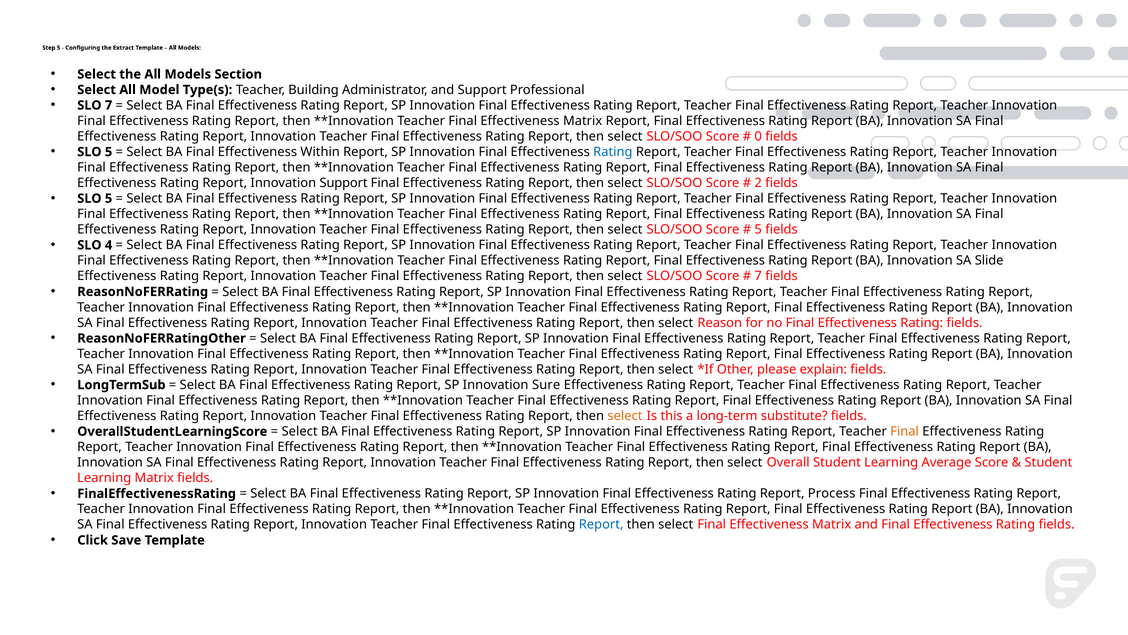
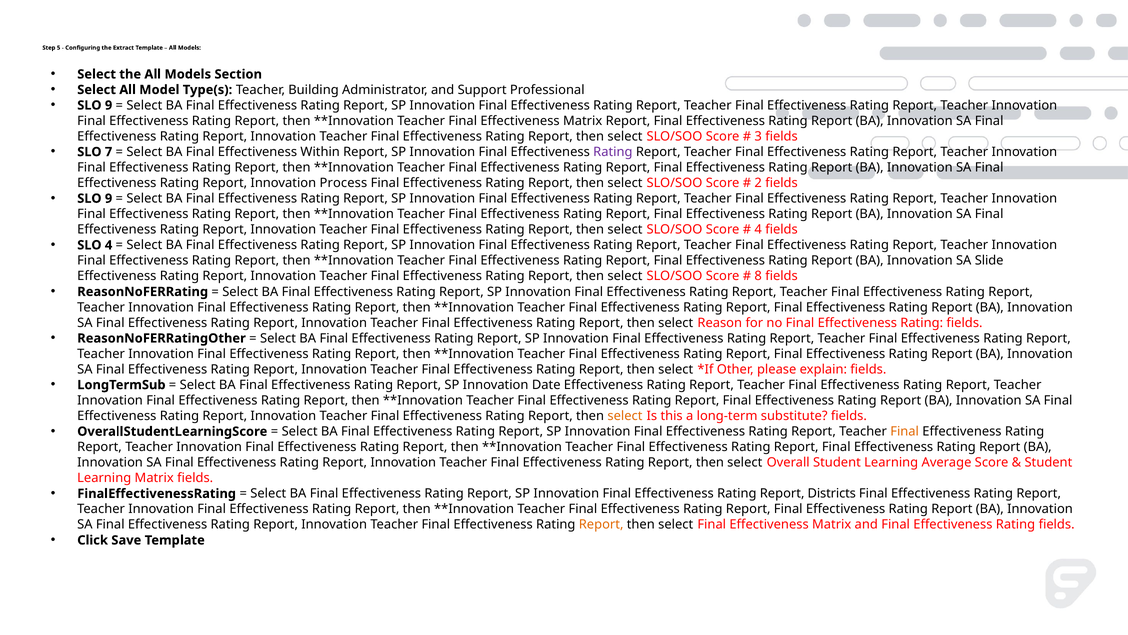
7: 7 -> 9 (109, 105)
0: 0 -> 3 (758, 136)
5: 5 -> 7 (109, 152)
Rating colour: blue -> purple (613, 152)
Innovation Support: Support -> Process (343, 183)
5: 5 -> 9 (109, 198)
5: 5 -> 4 (758, 229)
7: 7 -> 8 (758, 276)
Sure: Sure -> Date (546, 385)
Process: Process -> Districts (832, 493)
Report colour: blue -> orange (601, 524)
